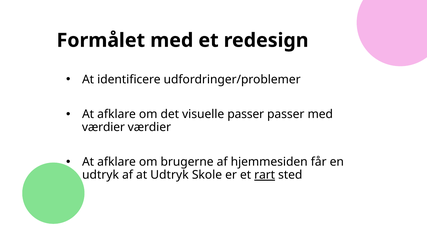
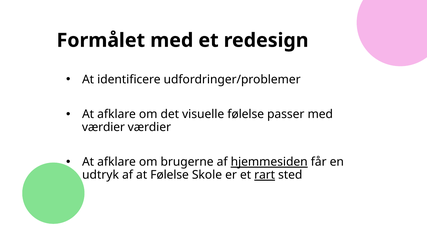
visuelle passer: passer -> følelse (246, 114)
hjemmesiden underline: none -> present (269, 162)
at Udtryk: Udtryk -> Følelse (170, 175)
